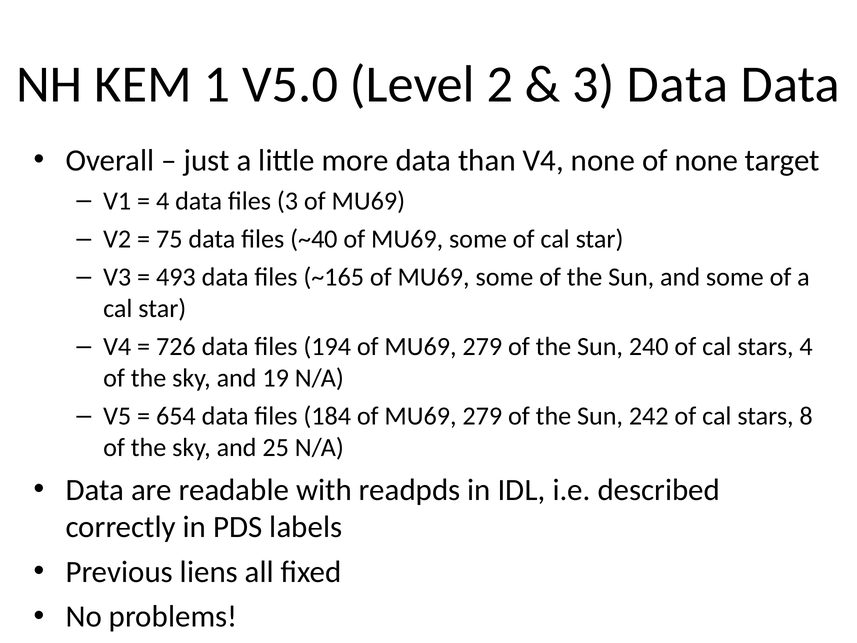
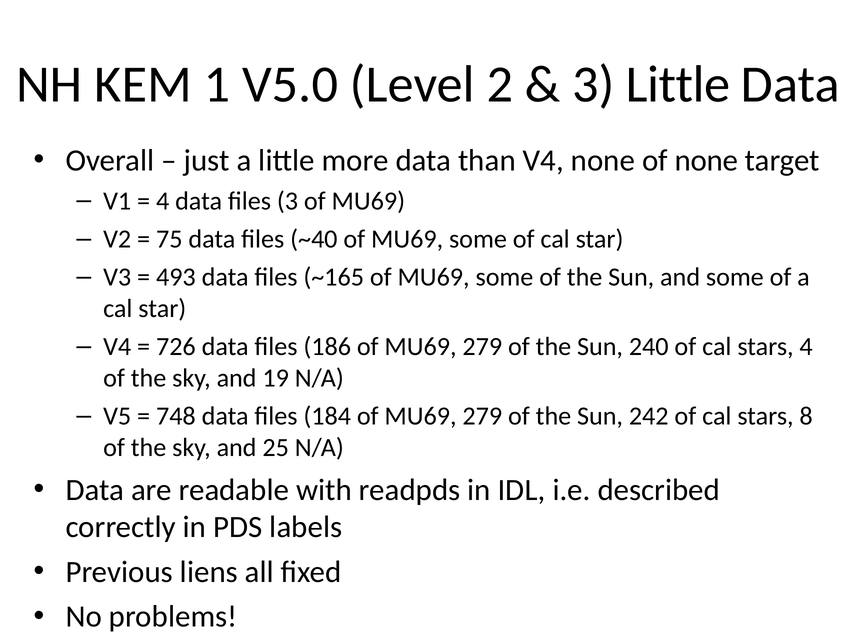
3 Data: Data -> Little (678, 84)
194: 194 -> 186 (327, 347)
654: 654 -> 748 (176, 416)
